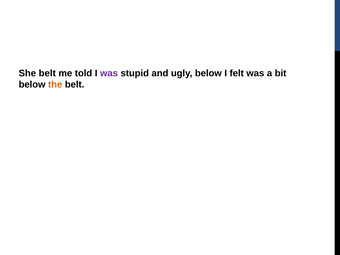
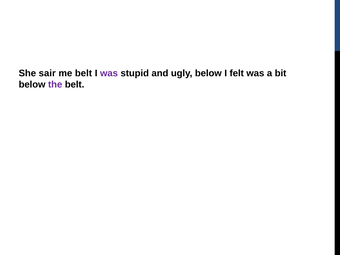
She belt: belt -> sair (47, 73)
me told: told -> belt (83, 73)
the colour: orange -> purple (55, 85)
